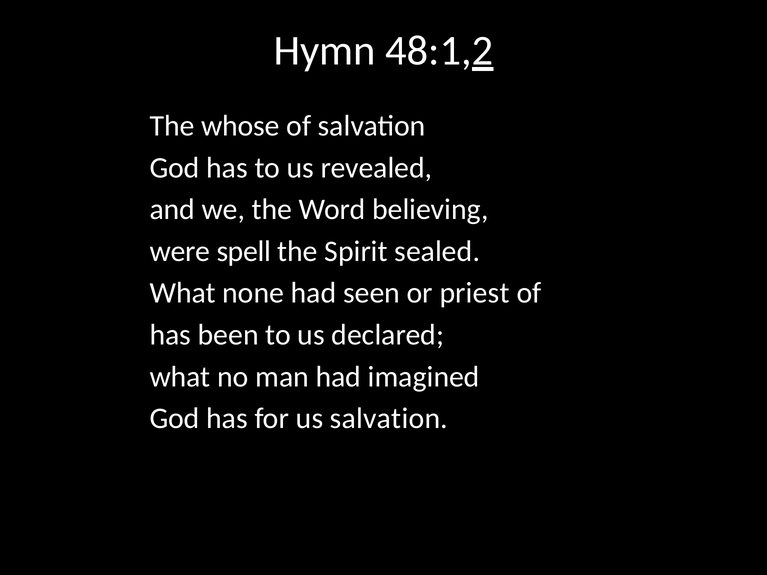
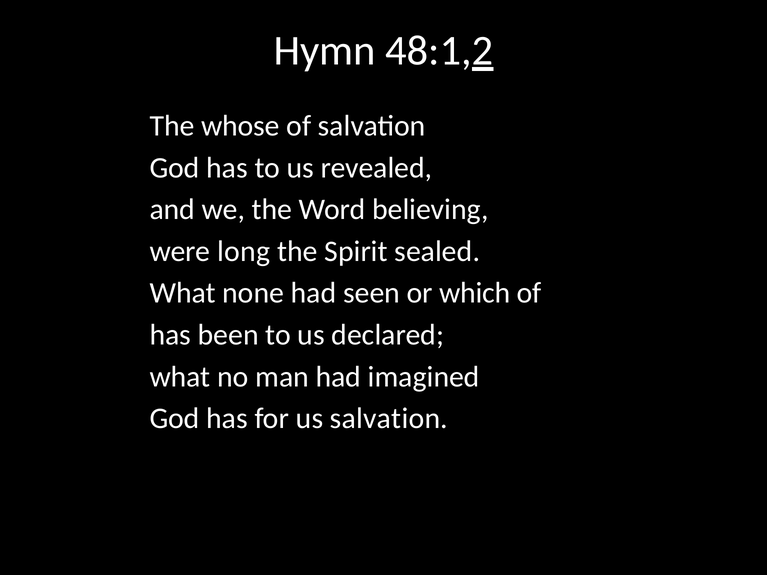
spell: spell -> long (244, 251)
priest: priest -> which (475, 293)
